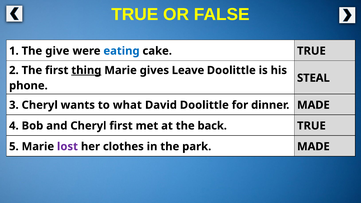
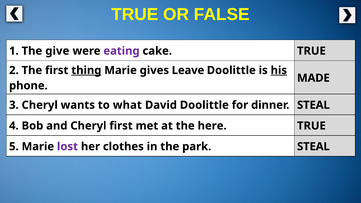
eating colour: blue -> purple (121, 51)
his underline: none -> present (279, 70)
STEAL: STEAL -> MADE (313, 78)
dinner MADE: MADE -> STEAL (313, 105)
back: back -> here (212, 126)
park MADE: MADE -> STEAL (313, 147)
